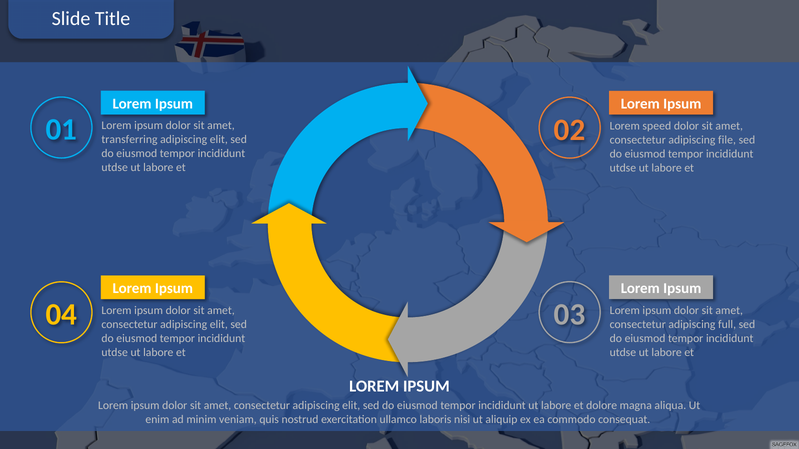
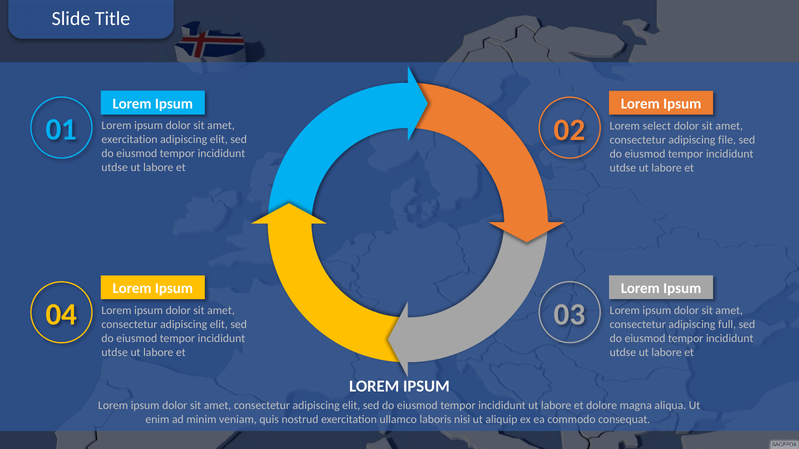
speed: speed -> select (657, 126)
transferring: transferring -> exercitation (130, 140)
